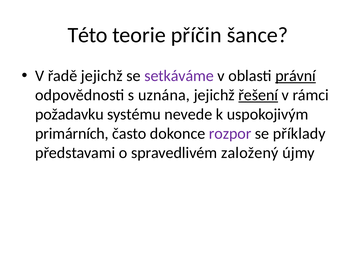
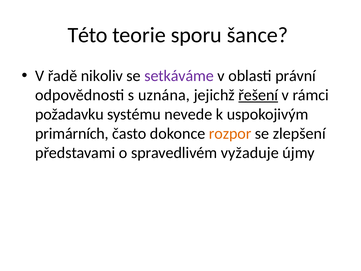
příčin: příčin -> sporu (196, 35)
řadě jejichž: jejichž -> nikoliv (102, 76)
právní underline: present -> none (296, 76)
rozpor colour: purple -> orange (230, 134)
příklady: příklady -> zlepšení (299, 134)
založený: založený -> vyžaduje (250, 153)
